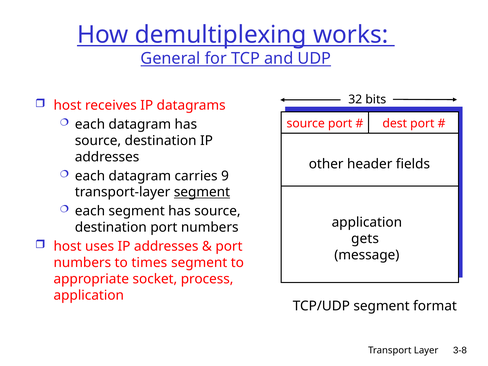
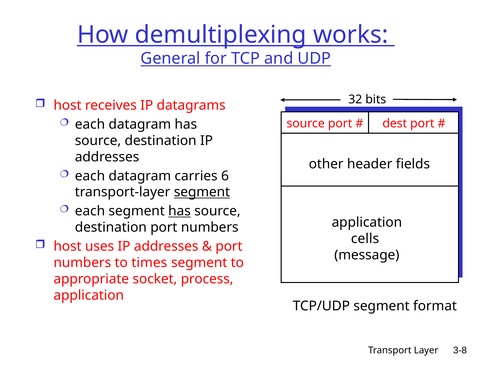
9: 9 -> 6 (225, 176)
has underline: none -> present (180, 211)
gets: gets -> cells (365, 239)
